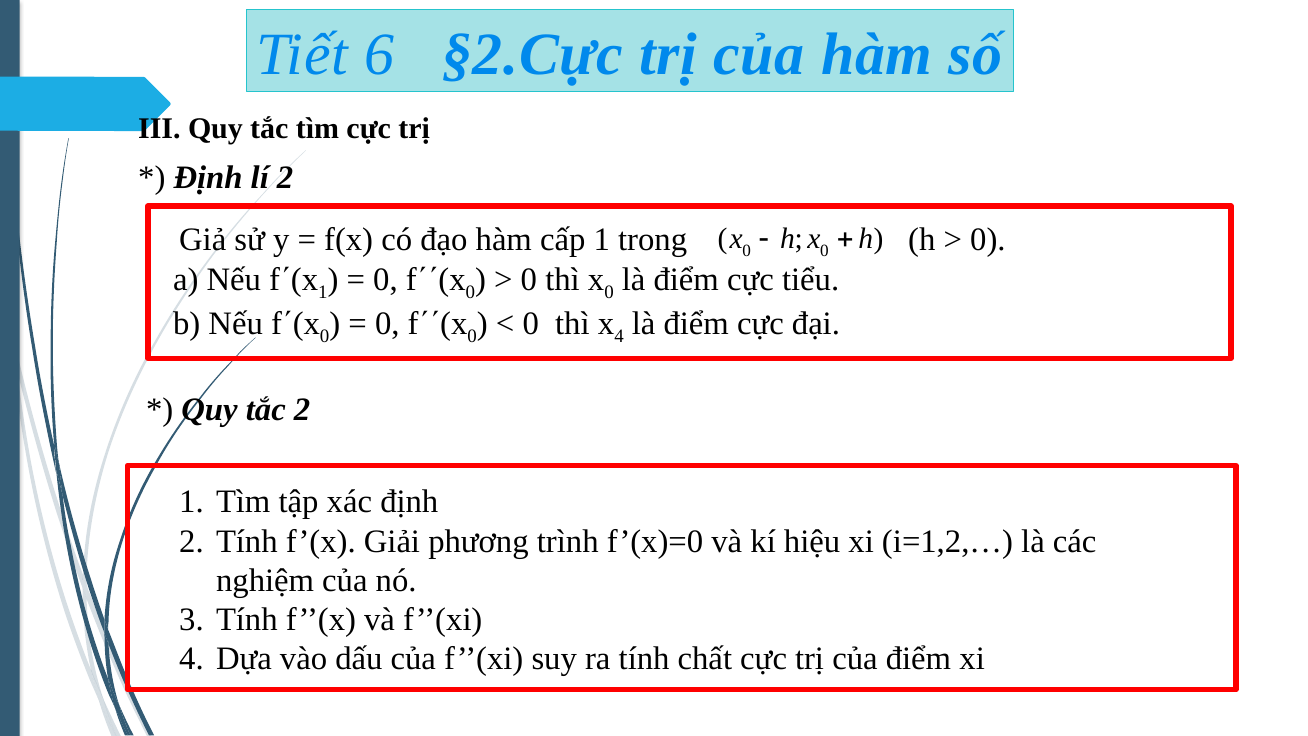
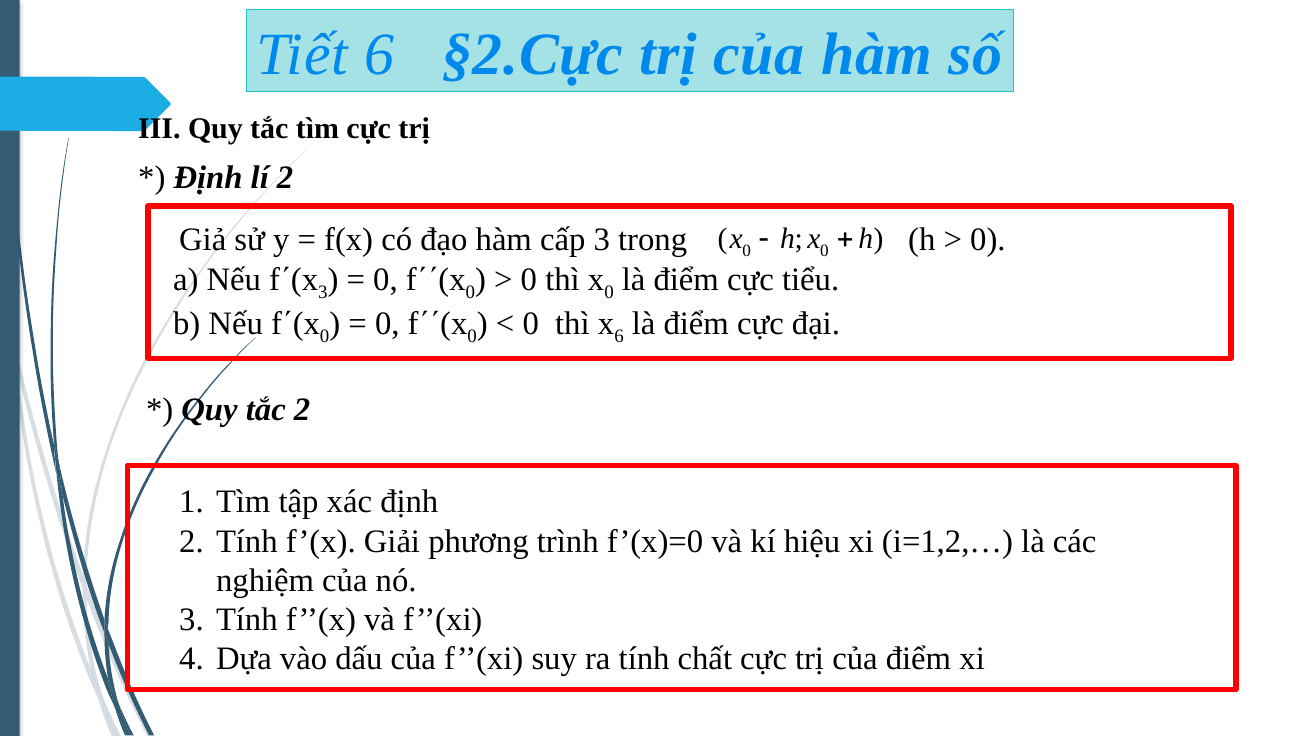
cấp 1: 1 -> 3 (602, 240)
1: 1 -> 3 (323, 292)
4: 4 -> 6 (619, 337)
